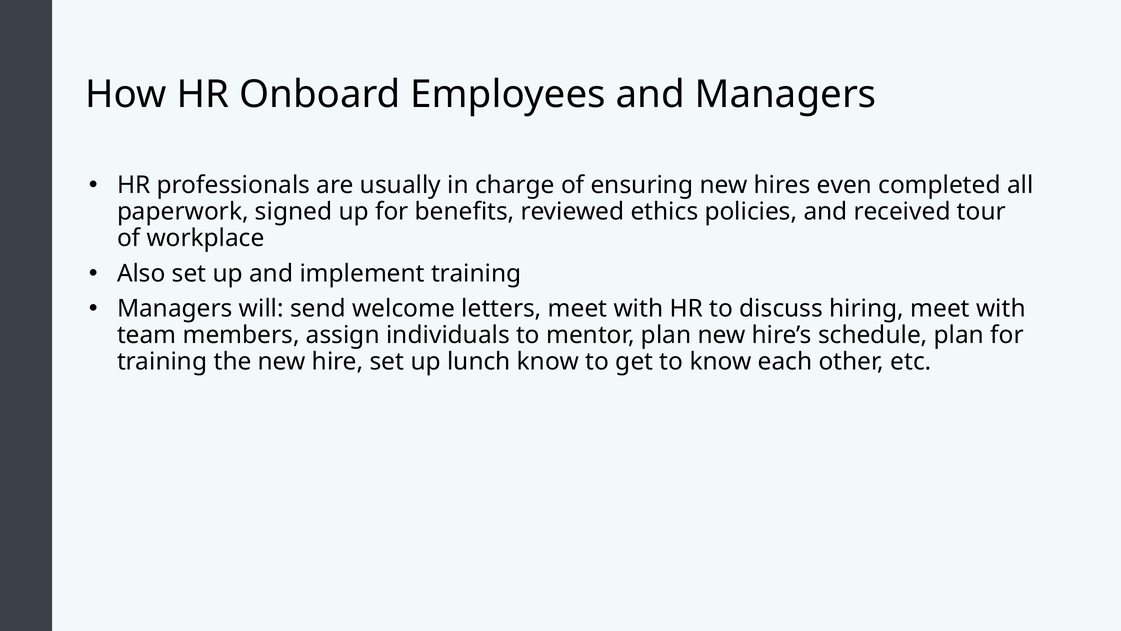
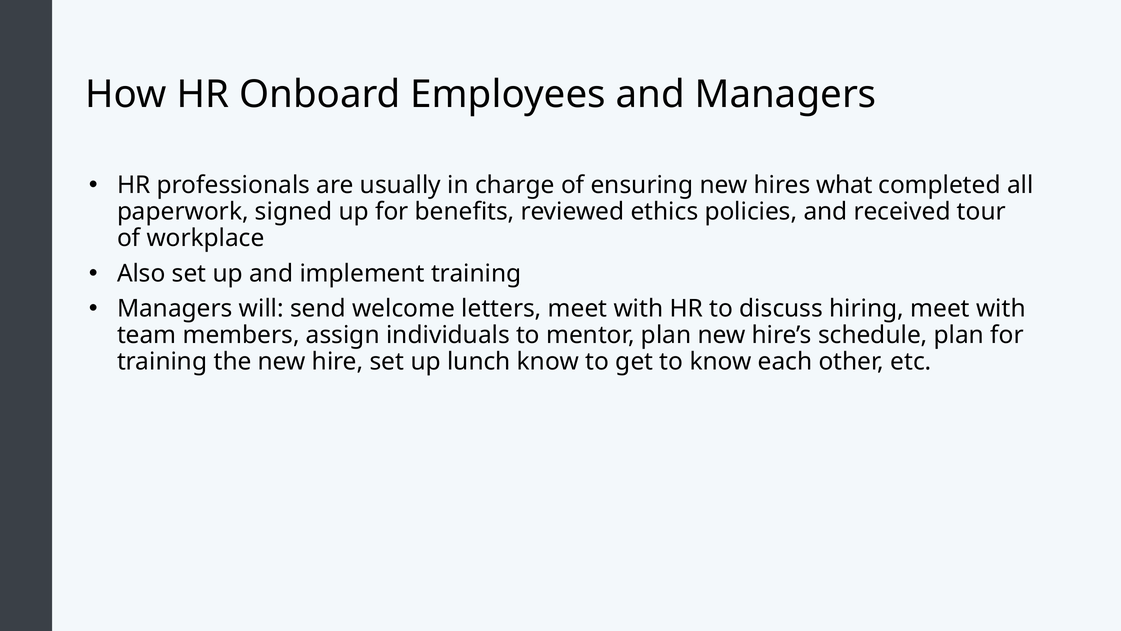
even: even -> what (844, 185)
